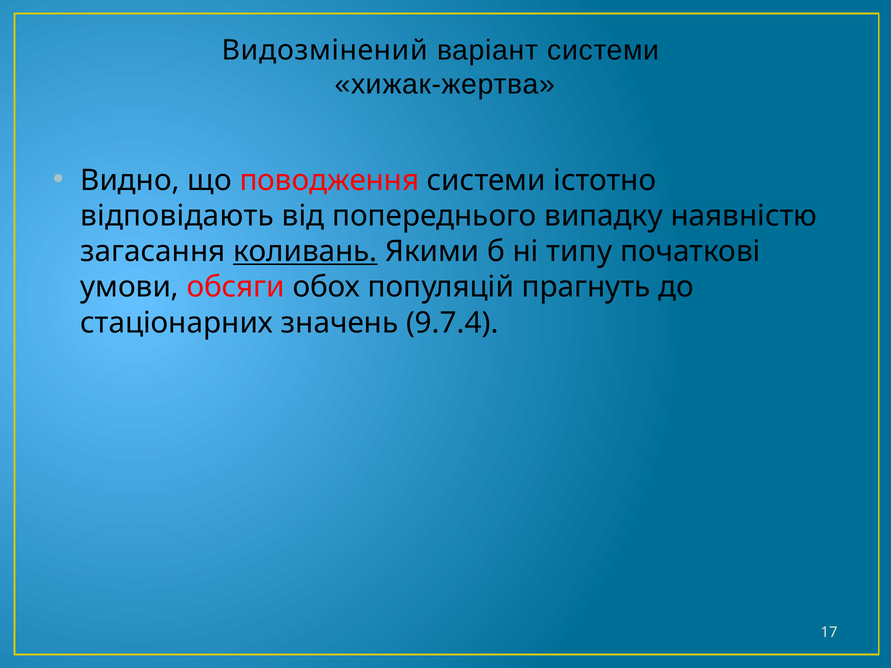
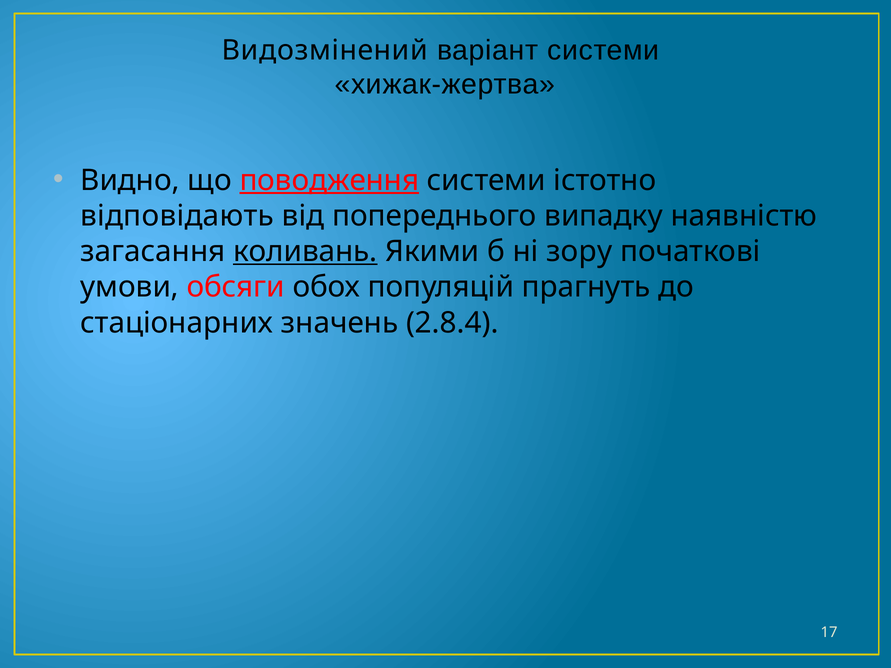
поводження underline: none -> present (329, 180)
типу: типу -> зору (579, 252)
9.7.4: 9.7.4 -> 2.8.4 (452, 323)
